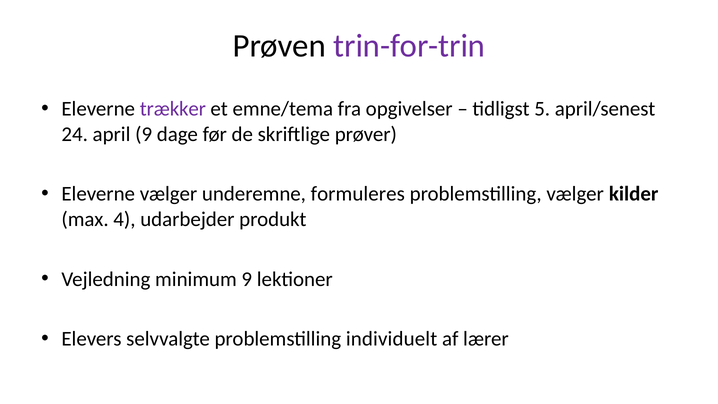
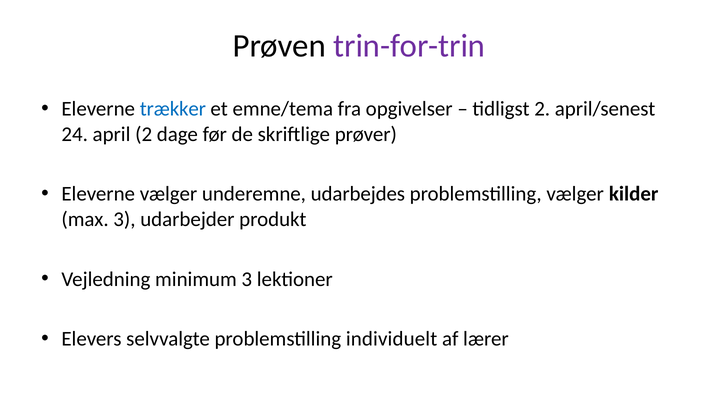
trækker colour: purple -> blue (173, 109)
tidligst 5: 5 -> 2 (542, 109)
april 9: 9 -> 2 (144, 134)
formuleres: formuleres -> udarbejdes (358, 194)
max 4: 4 -> 3 (124, 219)
minimum 9: 9 -> 3 (247, 279)
